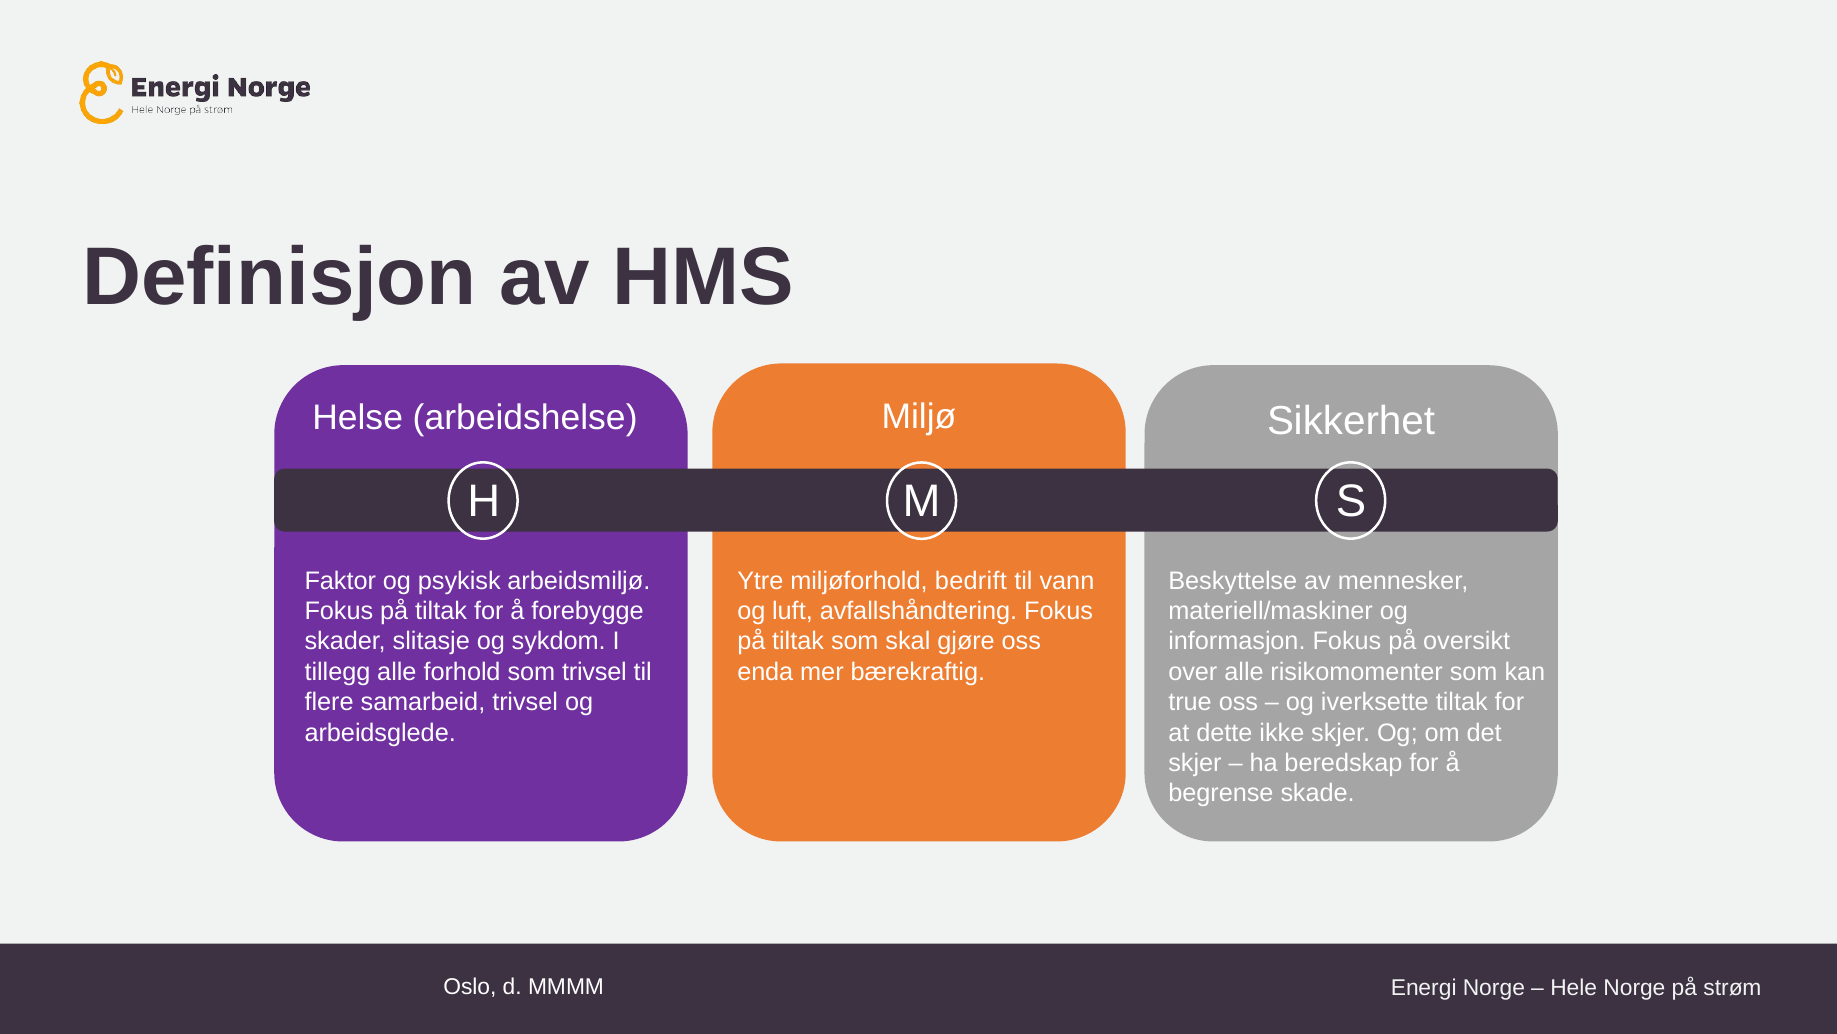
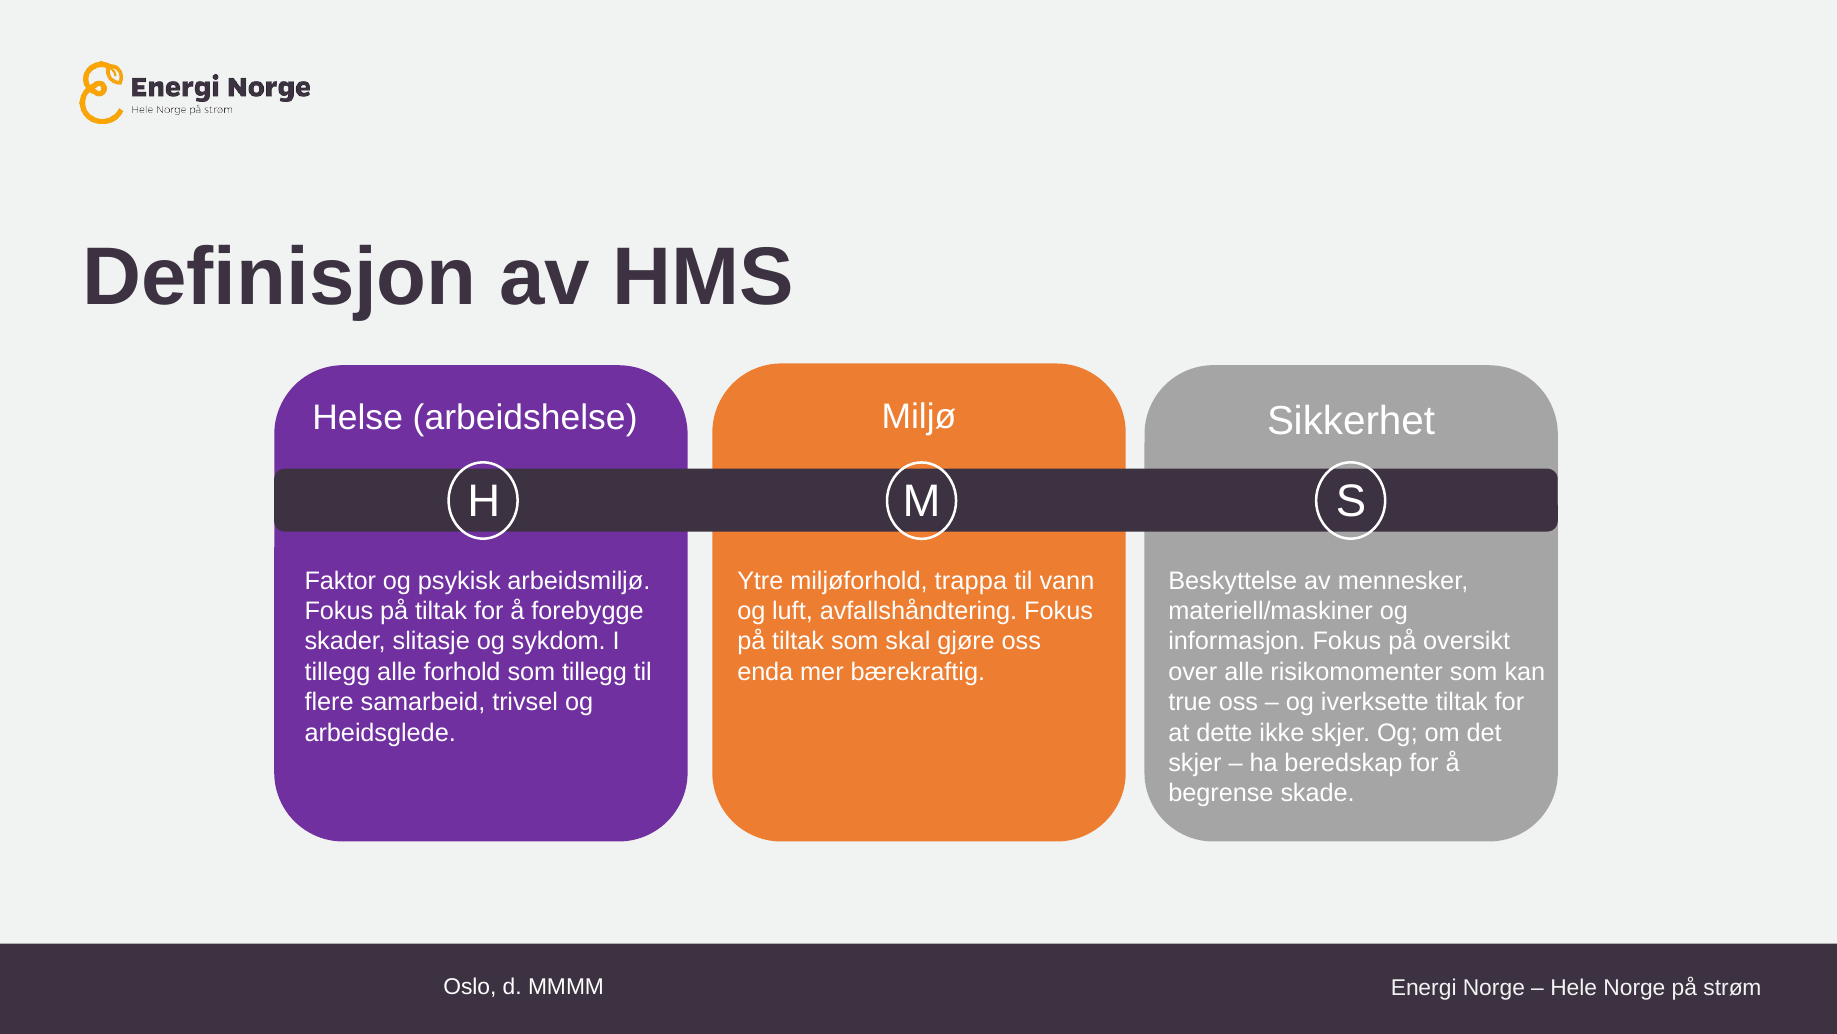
bedrift: bedrift -> trappa (971, 580)
som trivsel: trivsel -> tillegg (594, 672)
